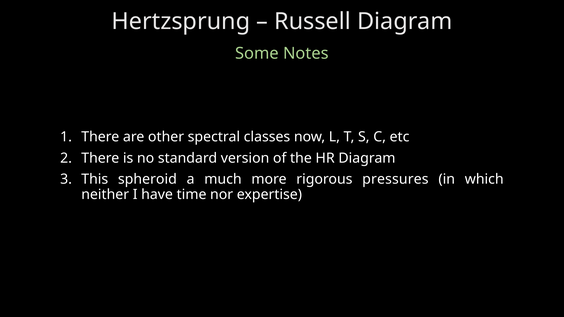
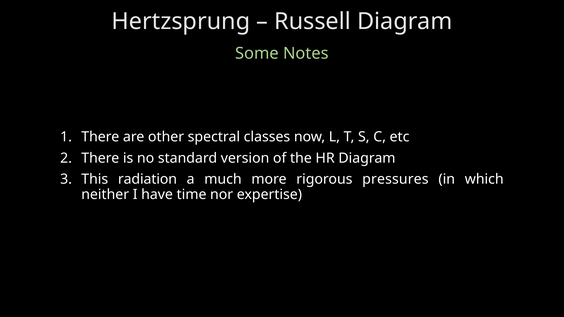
spheroid: spheroid -> radiation (147, 179)
